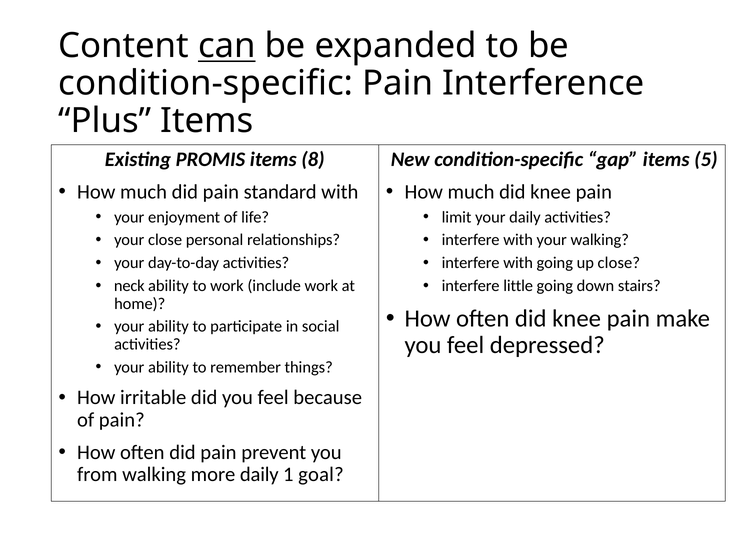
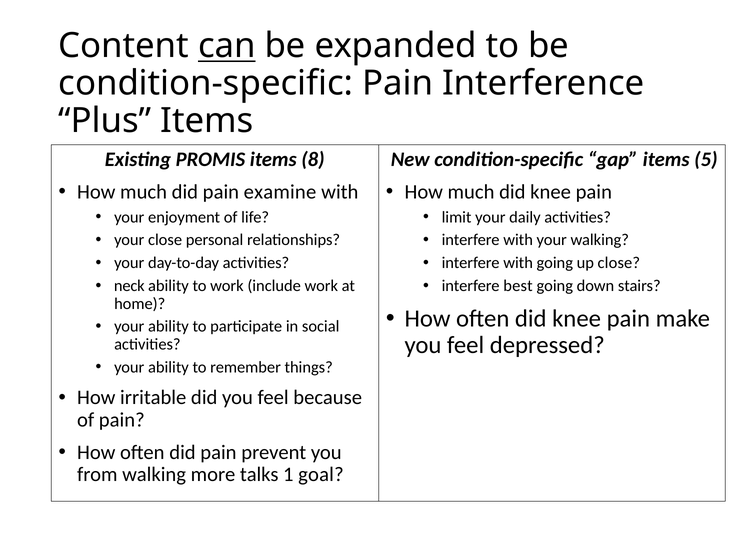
standard: standard -> examine (280, 192)
little: little -> best (518, 286)
more daily: daily -> talks (259, 475)
